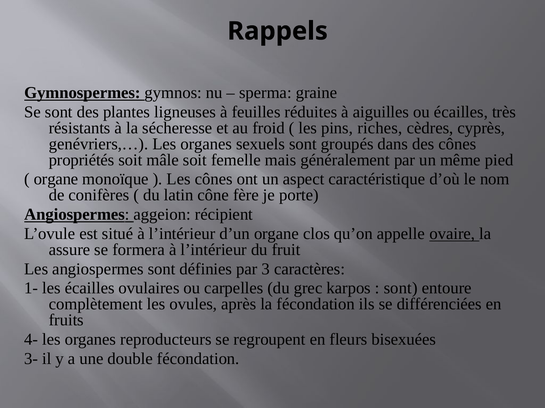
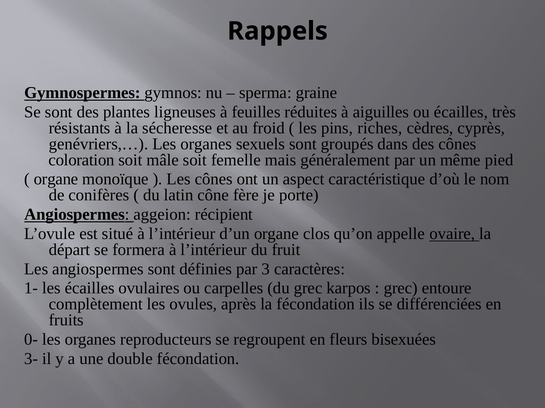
propriétés: propriétés -> coloration (82, 160)
assure: assure -> départ (70, 250)
sont: sont -> grec (401, 289)
4-: 4- -> 0- (31, 340)
